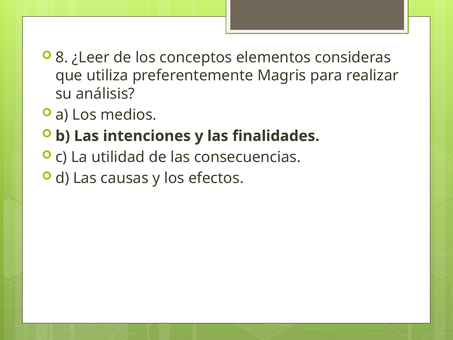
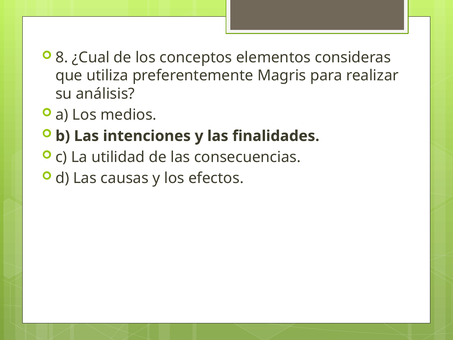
¿Leer: ¿Leer -> ¿Cual (91, 57)
